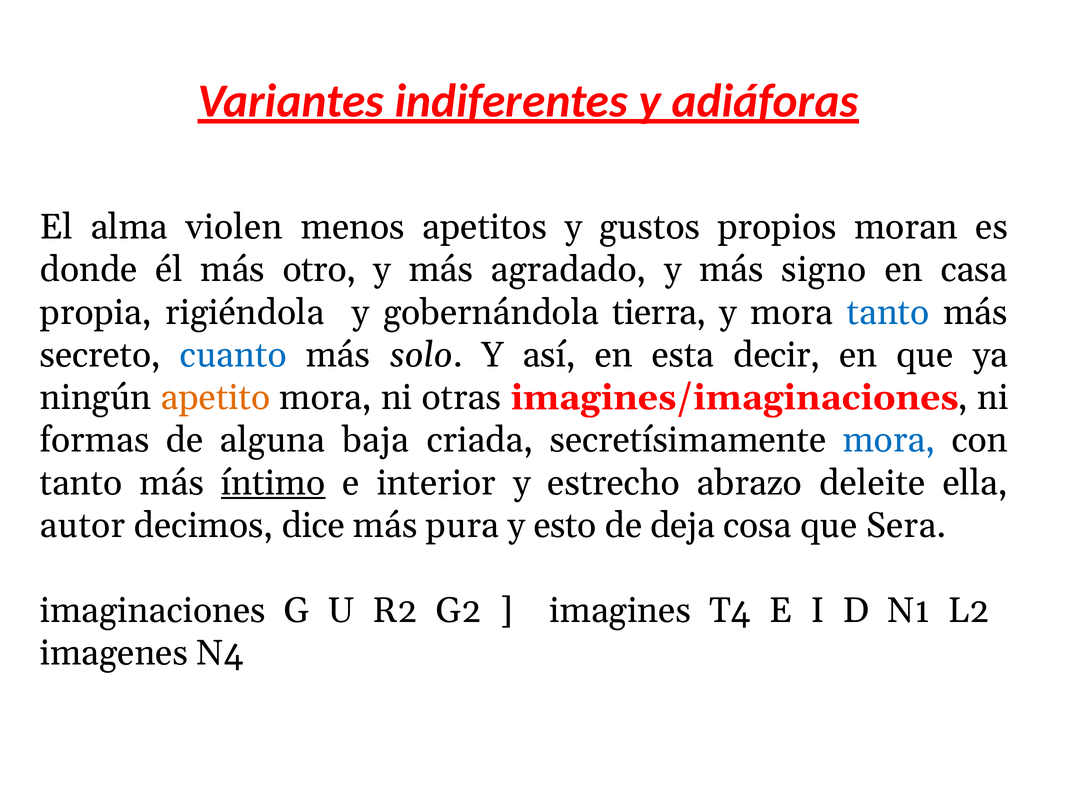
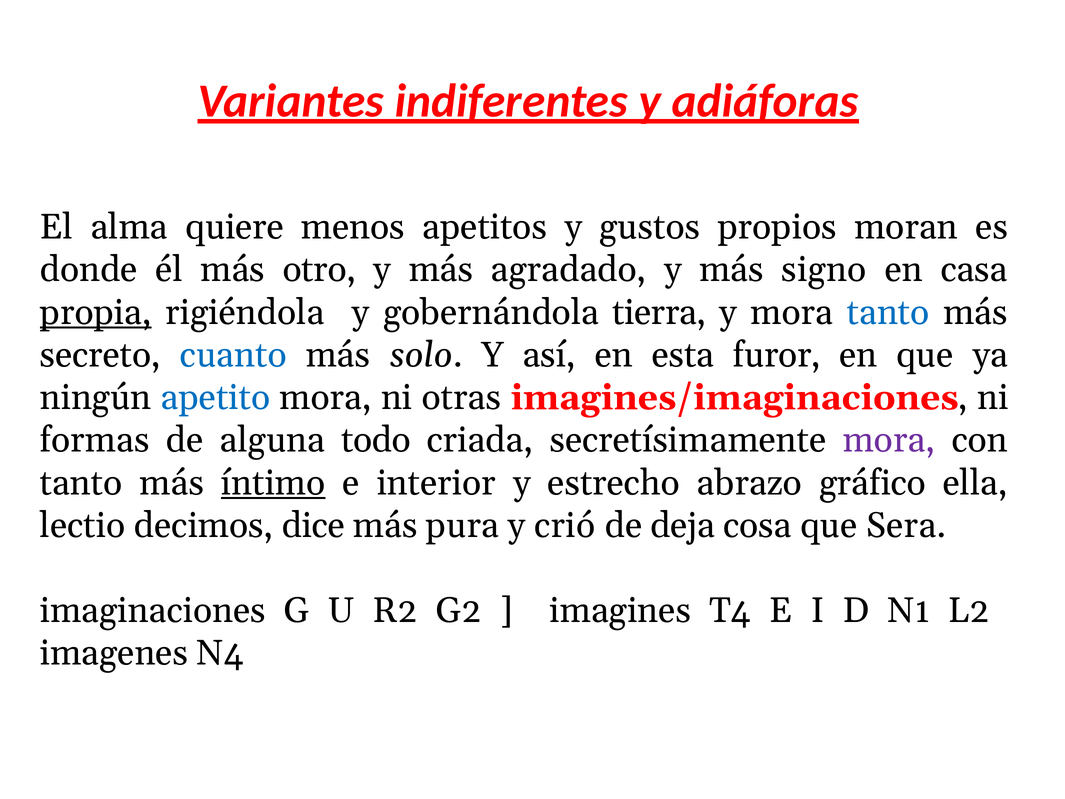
violen: violen -> quiere (235, 227)
propia underline: none -> present (96, 312)
decir: decir -> furor (777, 355)
apetito colour: orange -> blue (216, 397)
baja: baja -> todo (376, 440)
mora colour: blue -> purple (889, 440)
deleite: deleite -> gráfico (872, 483)
autor: autor -> lectio (83, 525)
esto: esto -> crió (565, 525)
